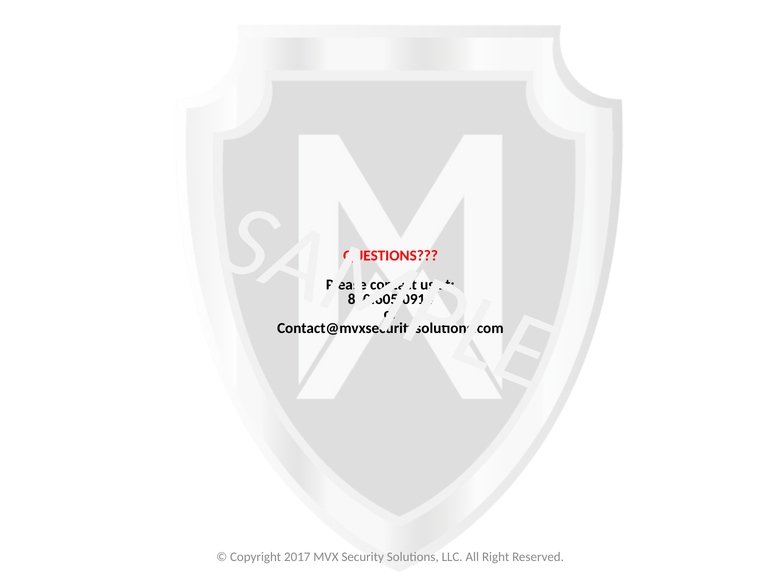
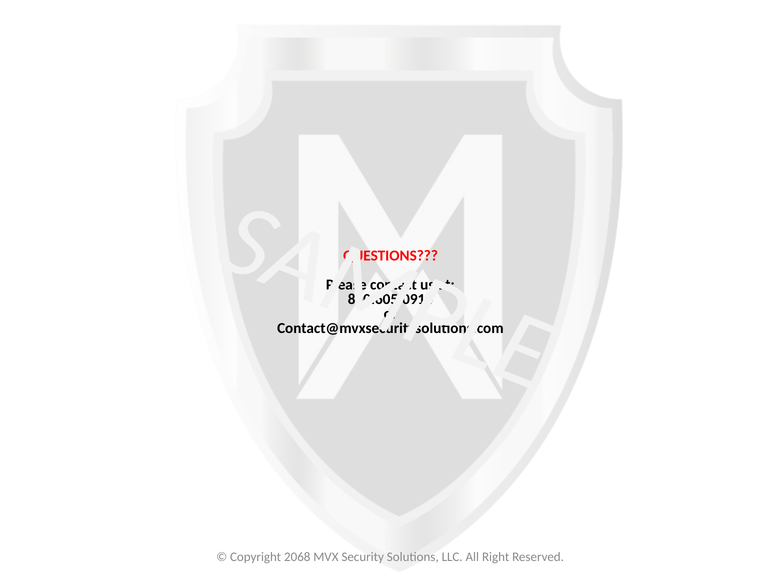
2017: 2017 -> 2068 (297, 557)
